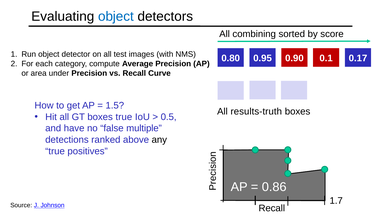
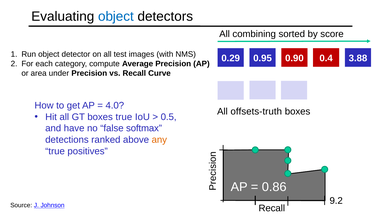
0.80: 0.80 -> 0.29 (231, 58)
0.1: 0.1 -> 0.4 (326, 58)
0.17: 0.17 -> 3.88 (358, 58)
1.5: 1.5 -> 4.0 (115, 106)
results-truth: results-truth -> offsets-truth (256, 112)
multiple: multiple -> softmax (144, 129)
any colour: black -> orange (159, 140)
1.7: 1.7 -> 9.2 (336, 201)
